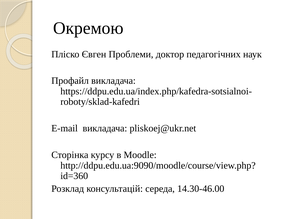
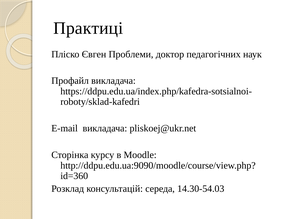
Окремою: Окремою -> Практиці (88, 28)
14.30-46.00: 14.30-46.00 -> 14.30-54.03 (201, 189)
